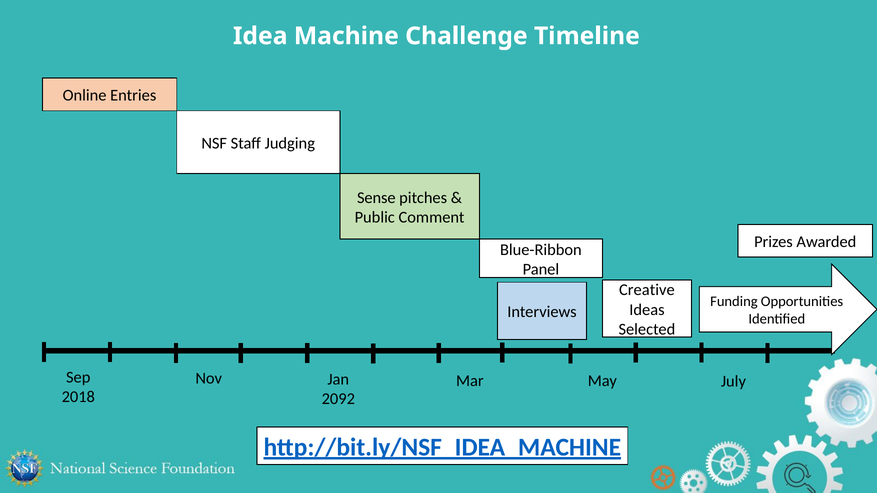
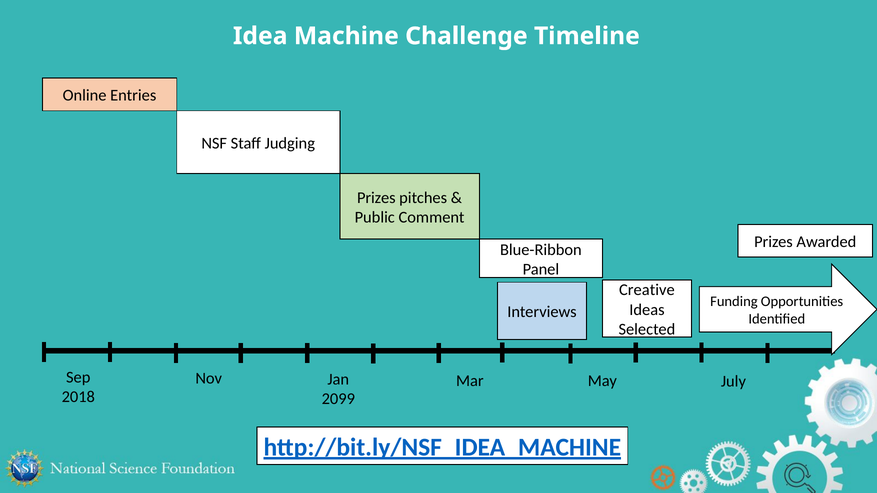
Sense: Sense -> Prizes (376, 198)
2092: 2092 -> 2099 (338, 399)
